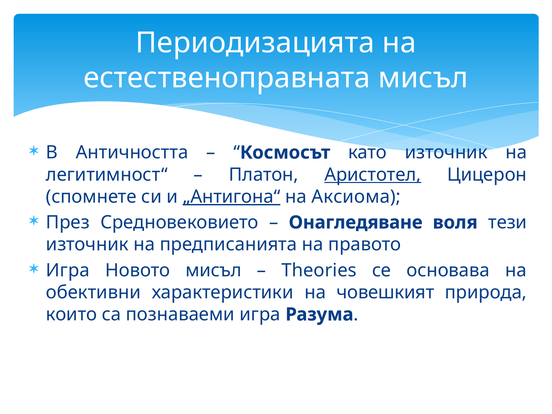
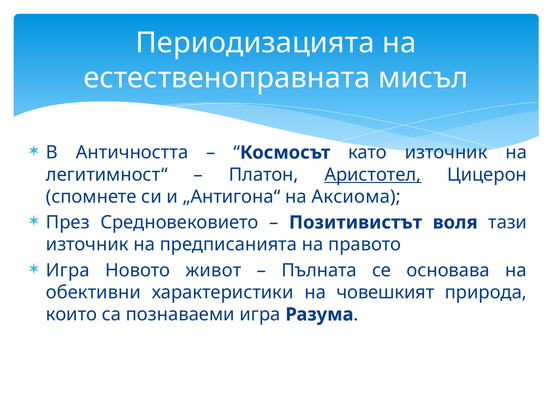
„Антигона“ underline: present -> none (232, 197)
Онагледяване: Онагледяване -> Позитивистът (356, 222)
тези: тези -> тази (508, 222)
Новото мисъл: мисъл -> живот (213, 270)
Theories: Theories -> Пълната (319, 270)
